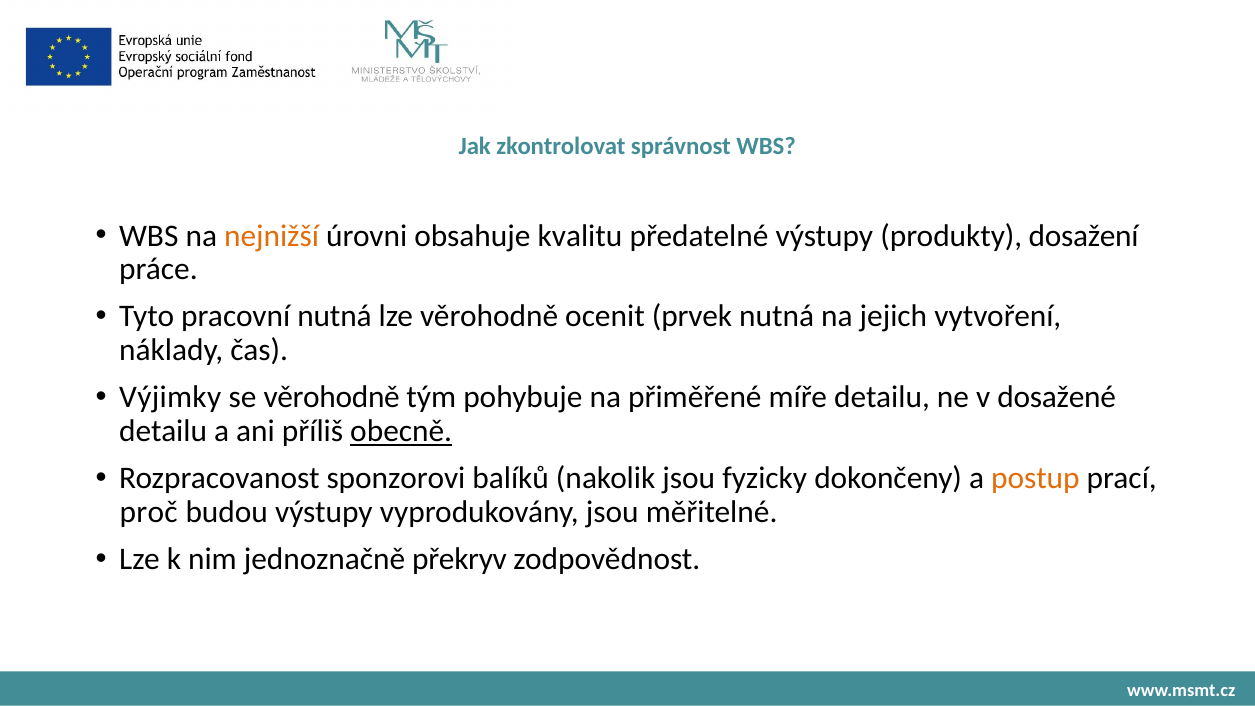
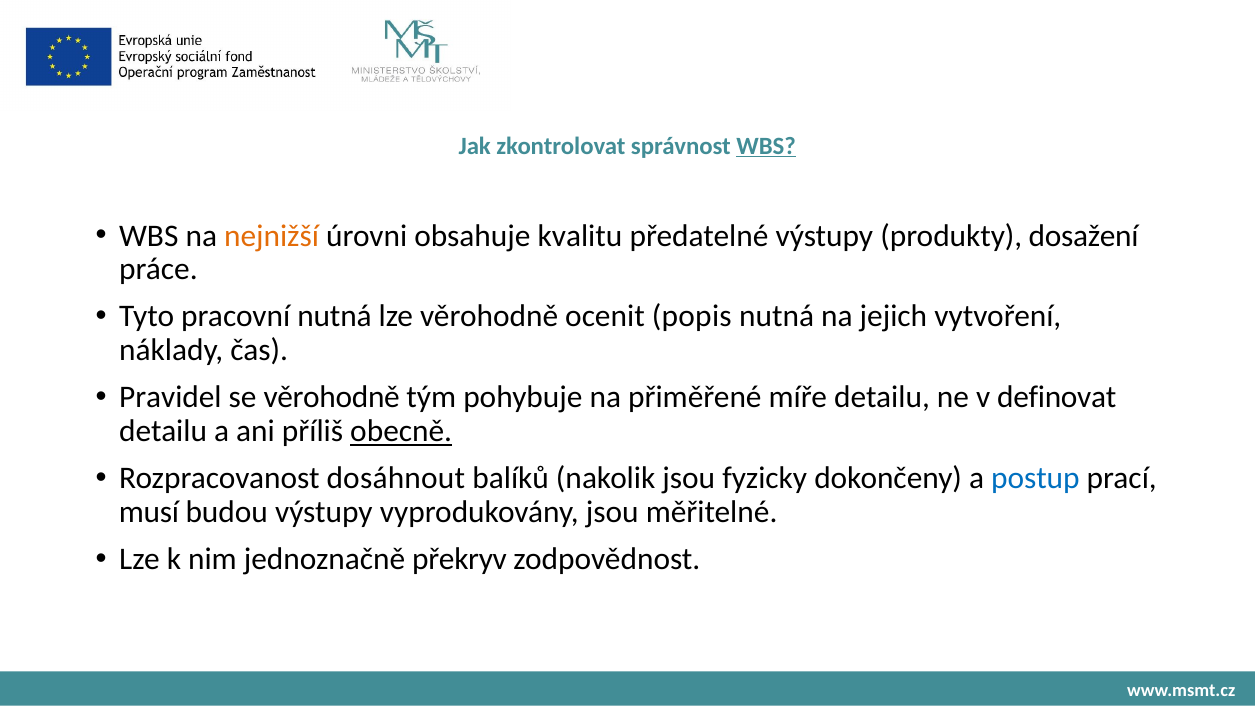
WBS underline: none -> present (766, 146)
prvek: prvek -> popis (692, 317)
Výjimky: Výjimky -> Pravidel (170, 397)
dosažené: dosažené -> definovat (1057, 397)
sponzorovi: sponzorovi -> dosáhnout (396, 478)
postup colour: orange -> blue (1035, 478)
proč: proč -> musí (149, 512)
